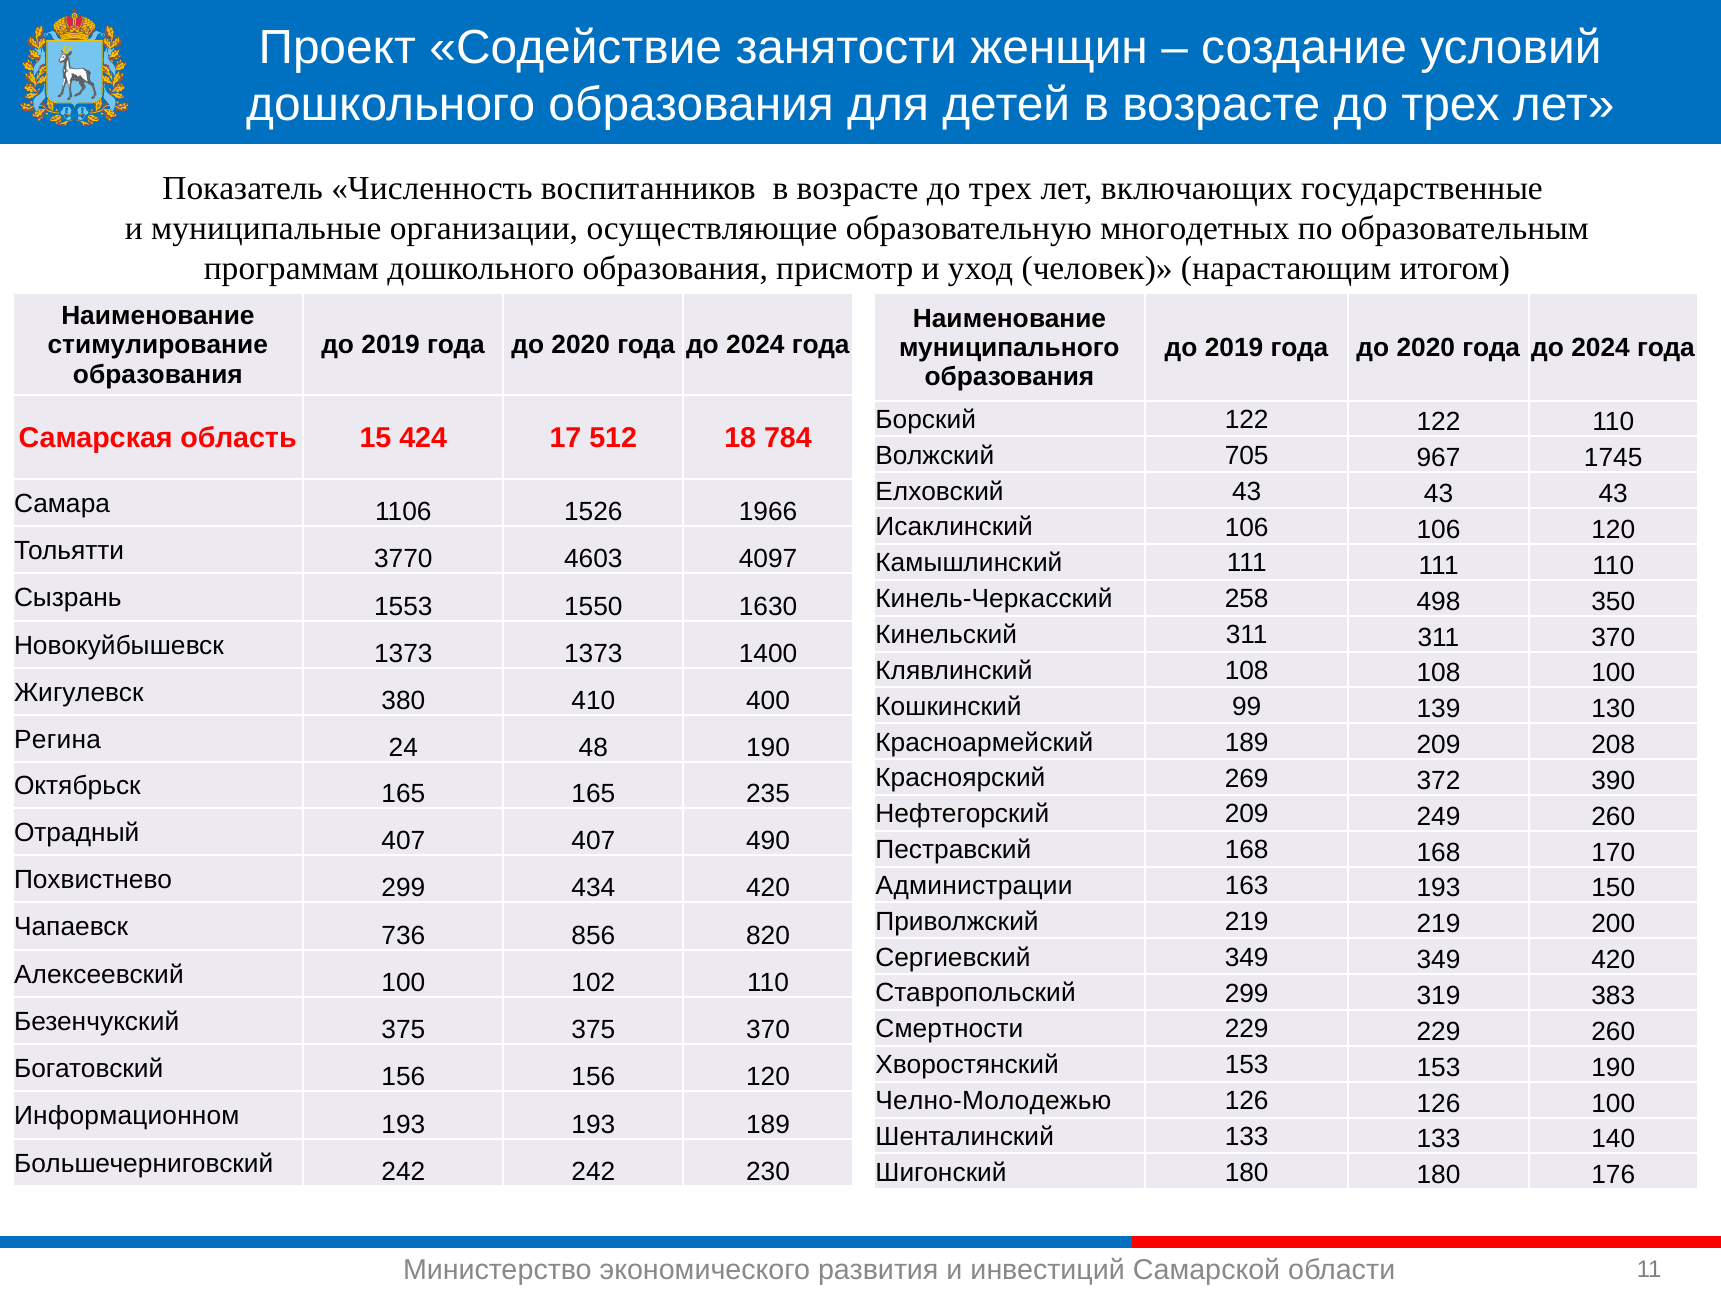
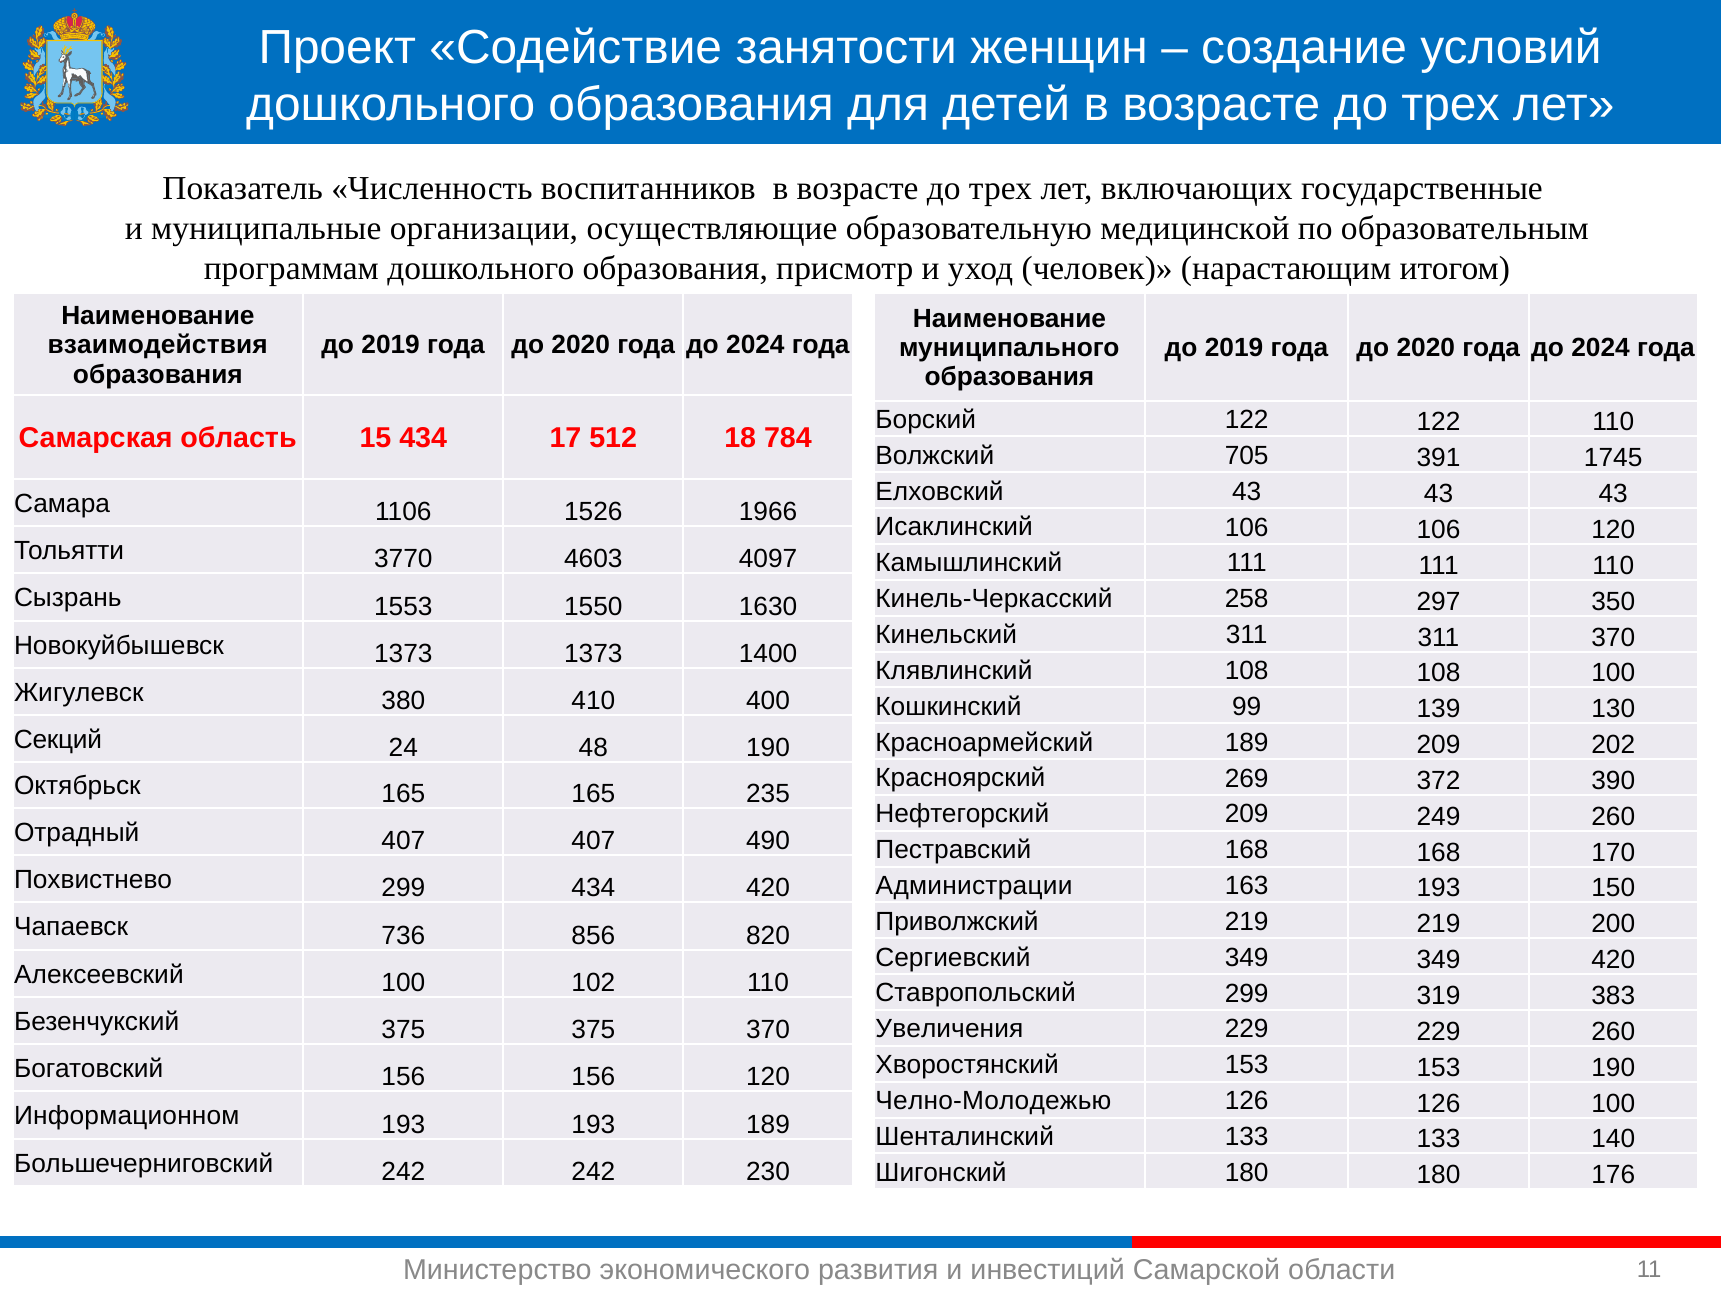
многодетных: многодетных -> медицинской (1195, 229)
стимулирование: стимулирование -> взаимодействия (158, 345)
15 424: 424 -> 434 (423, 438)
967: 967 -> 391 (1438, 458)
498: 498 -> 297 (1438, 601)
Регина: Регина -> Секций (58, 740)
208: 208 -> 202 (1613, 745)
Смертности: Смертности -> Увеличения (949, 1029)
